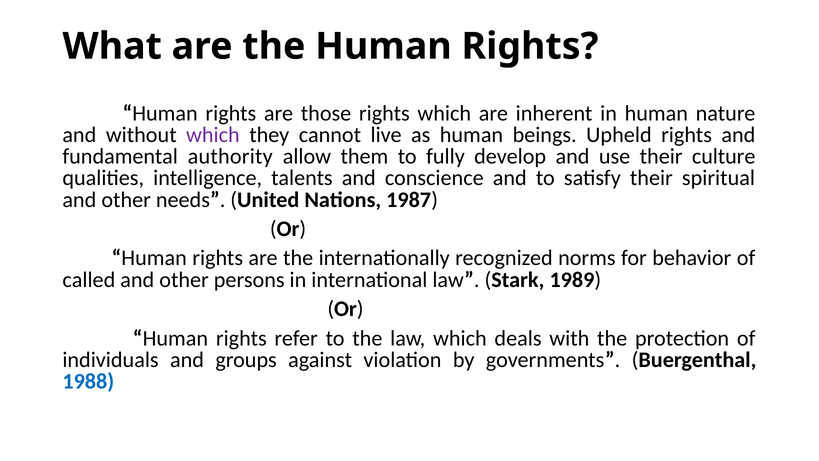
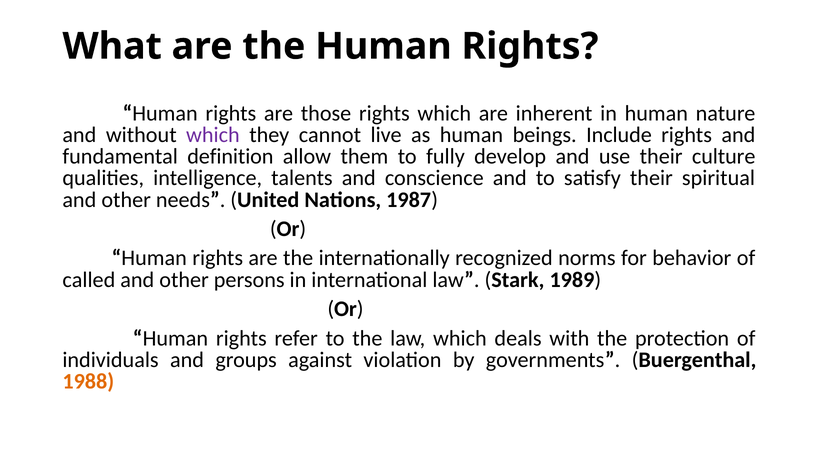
Upheld: Upheld -> Include (619, 135)
authority: authority -> definition (230, 156)
1988 colour: blue -> orange (88, 381)
